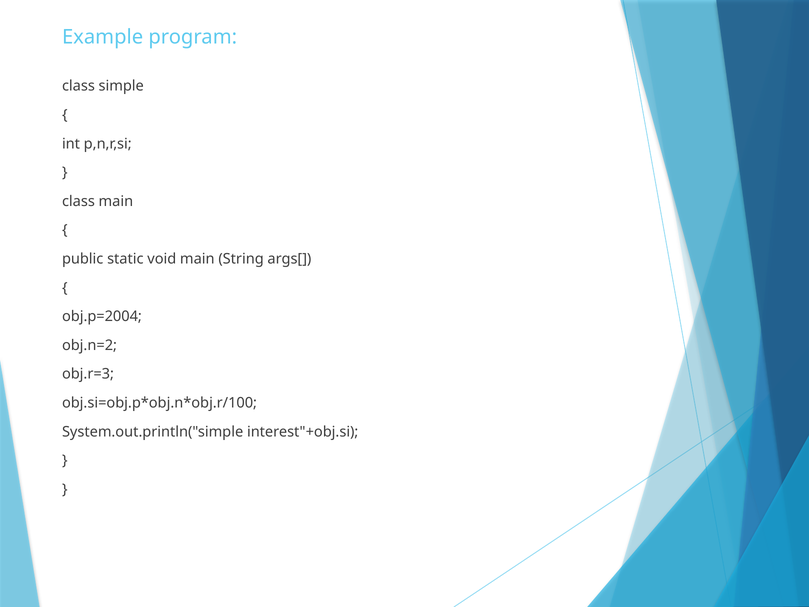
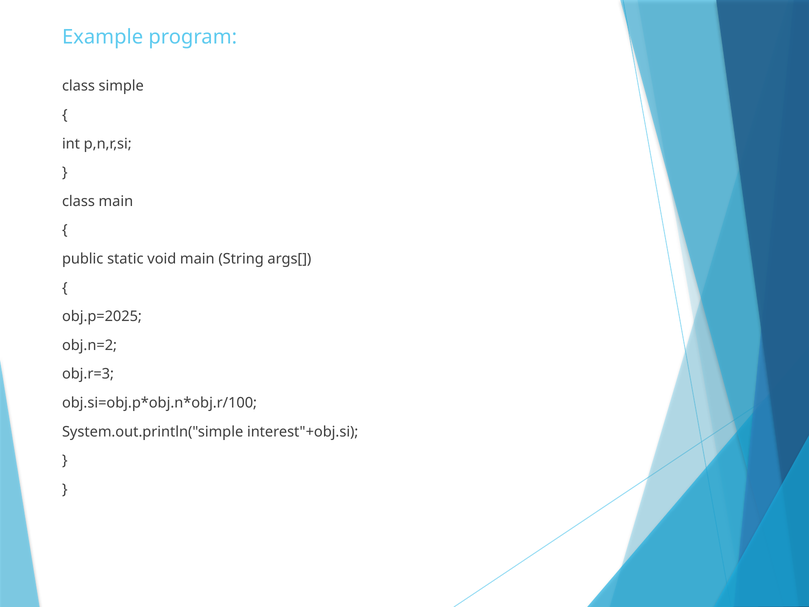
obj.p=2004: obj.p=2004 -> obj.p=2025 (102, 316)
